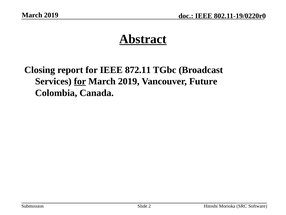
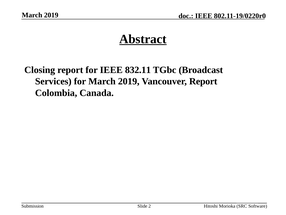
872.11: 872.11 -> 832.11 (138, 70)
for underline: present -> none (80, 81)
Vancouver Future: Future -> Report (203, 81)
